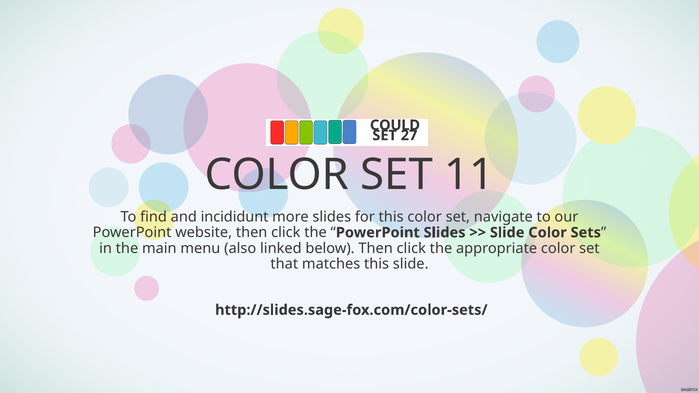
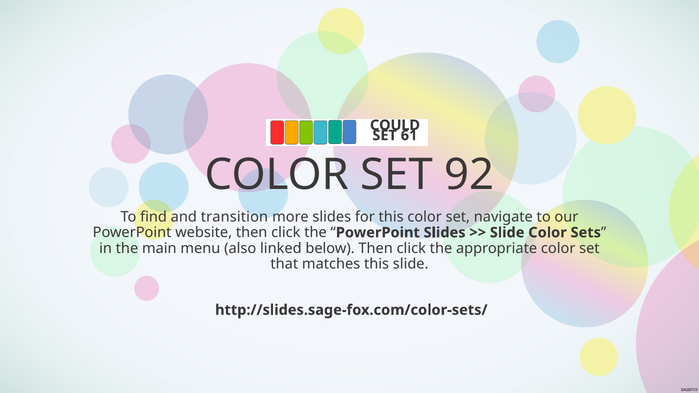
27: 27 -> 61 (409, 135)
11: 11 -> 92 (469, 175)
incididunt: incididunt -> transition (234, 217)
